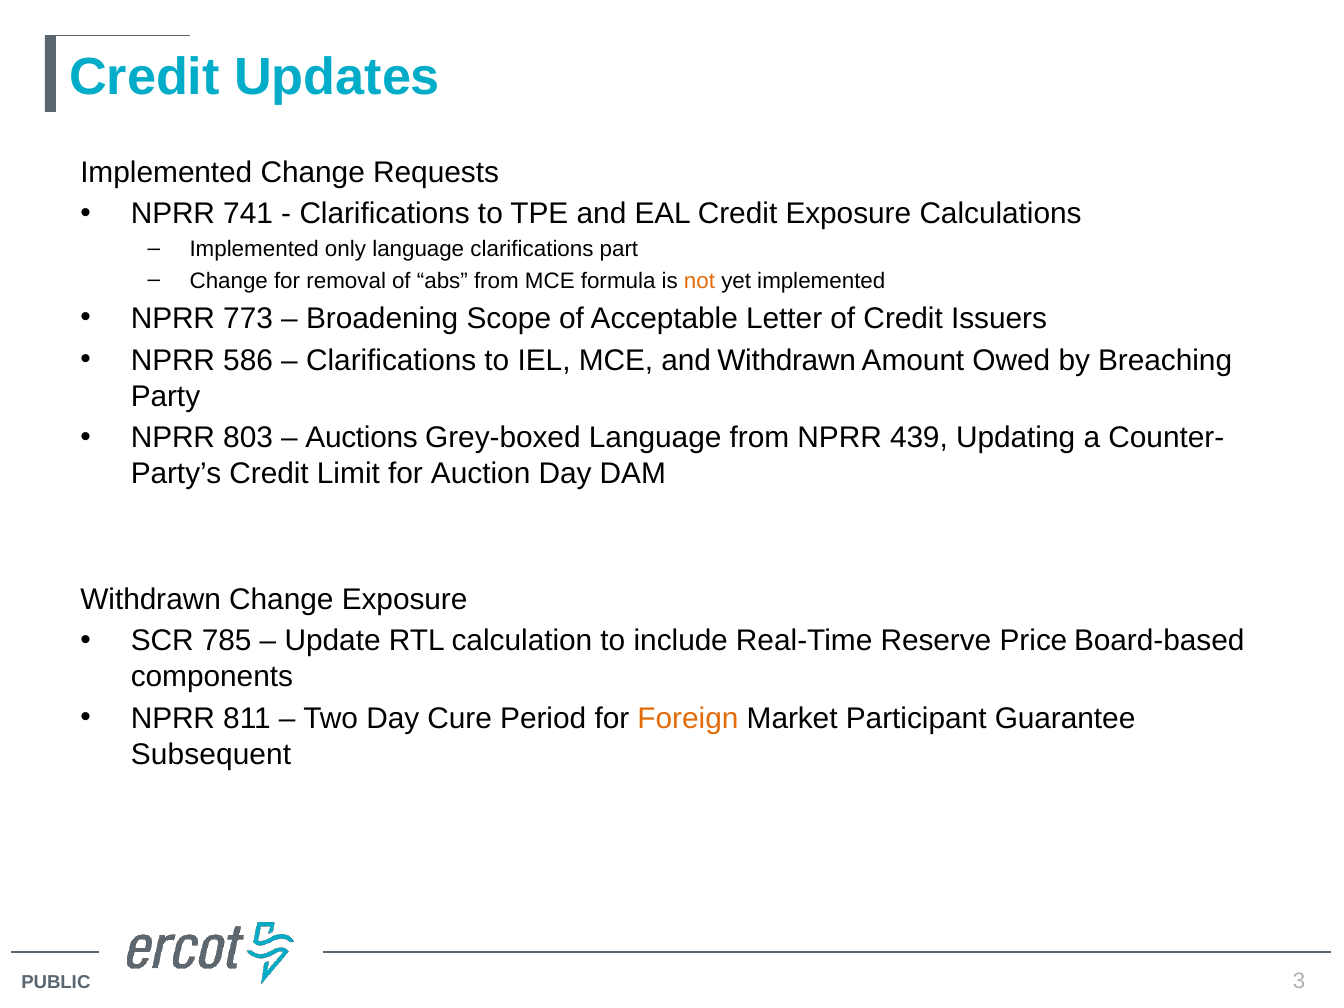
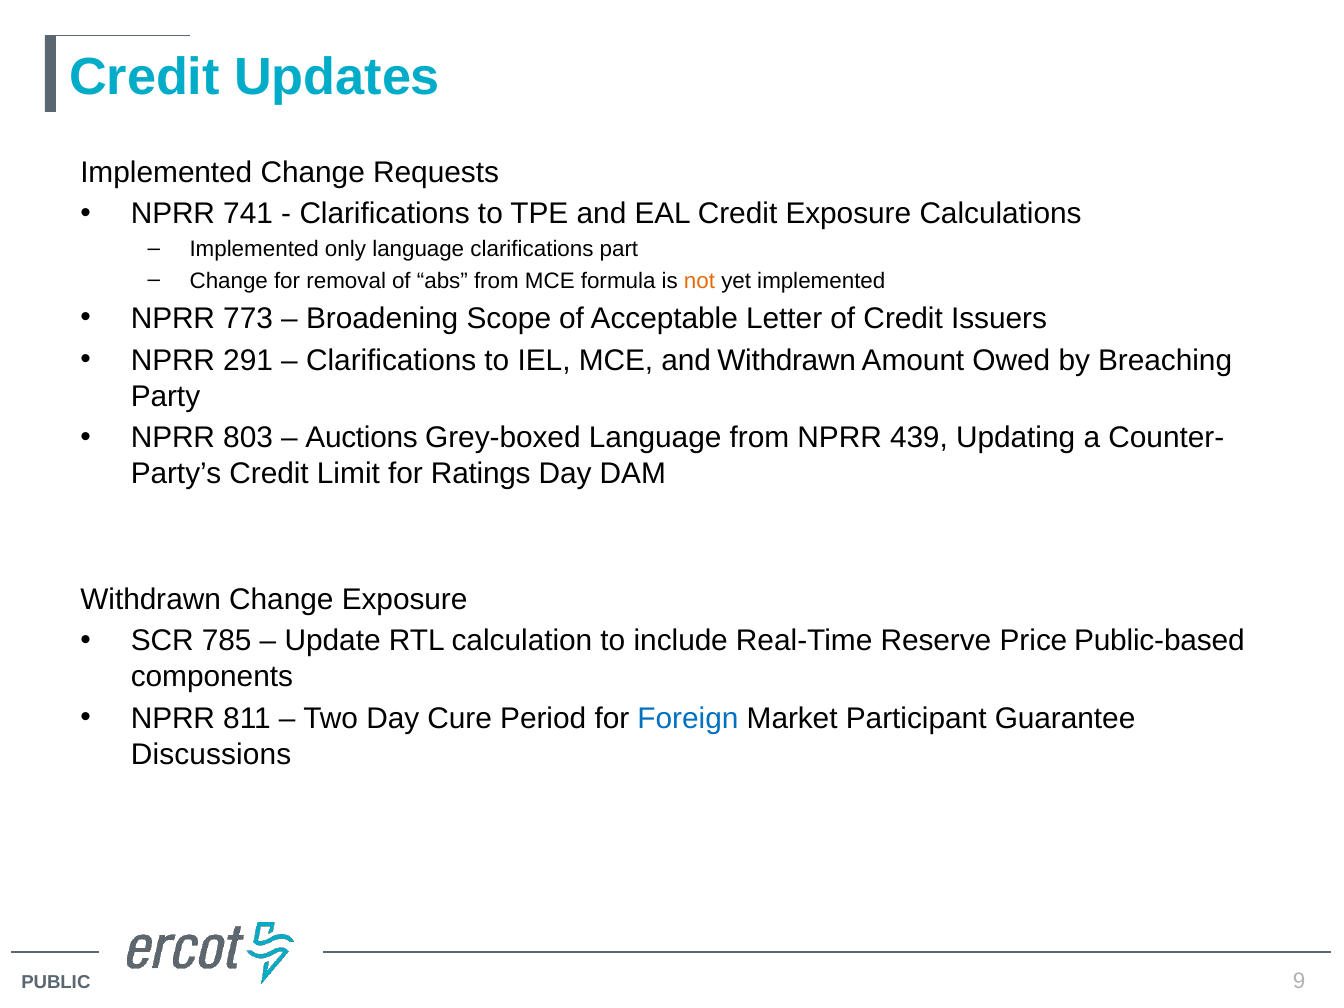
586: 586 -> 291 (248, 360)
Auction: Auction -> Ratings (481, 474)
Board-based: Board-based -> Public-based (1159, 641)
Foreign colour: orange -> blue (688, 719)
Subsequent: Subsequent -> Discussions (211, 754)
3: 3 -> 9 (1299, 982)
